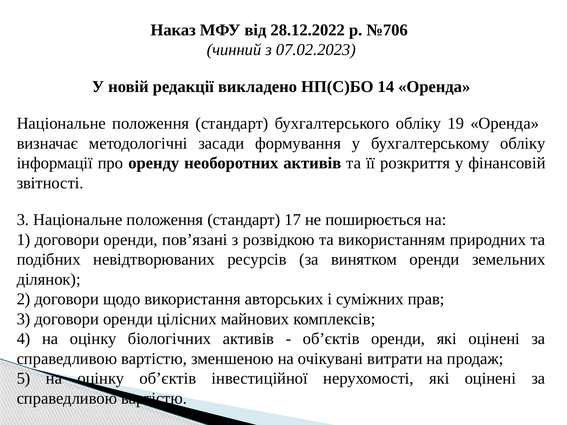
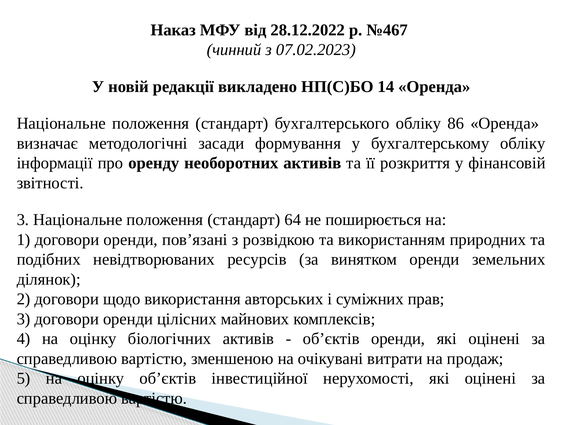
№706: №706 -> №467 (387, 30)
19: 19 -> 86 (456, 124)
17: 17 -> 64 (293, 220)
